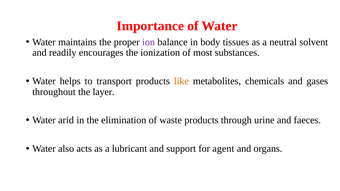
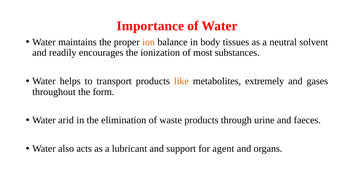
ion colour: purple -> orange (149, 42)
chemicals: chemicals -> extremely (265, 81)
layer: layer -> form (104, 92)
